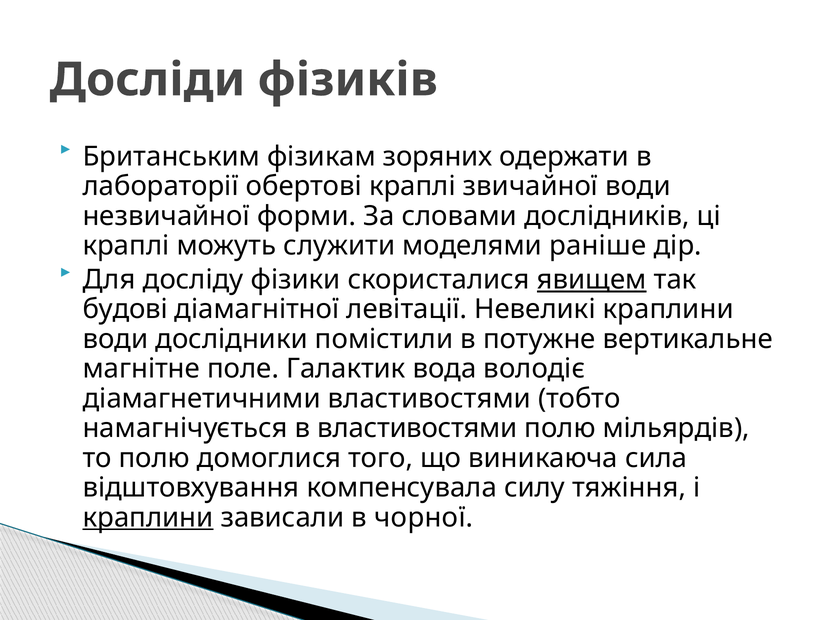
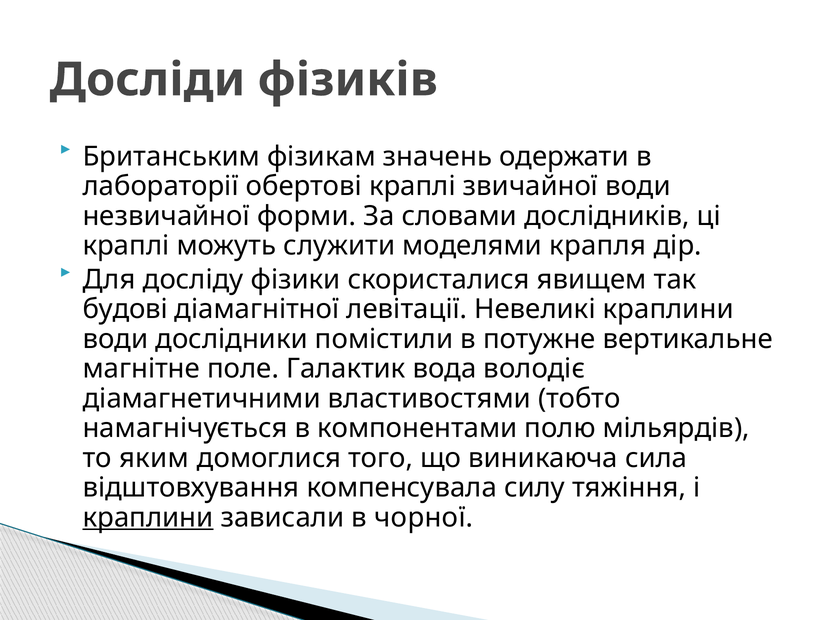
зоряних: зоряних -> значень (438, 157)
раніше: раніше -> крапля (598, 246)
явищем underline: present -> none (592, 280)
в властивостями: властивостями -> компонентами (417, 428)
то полю: полю -> яким (154, 458)
